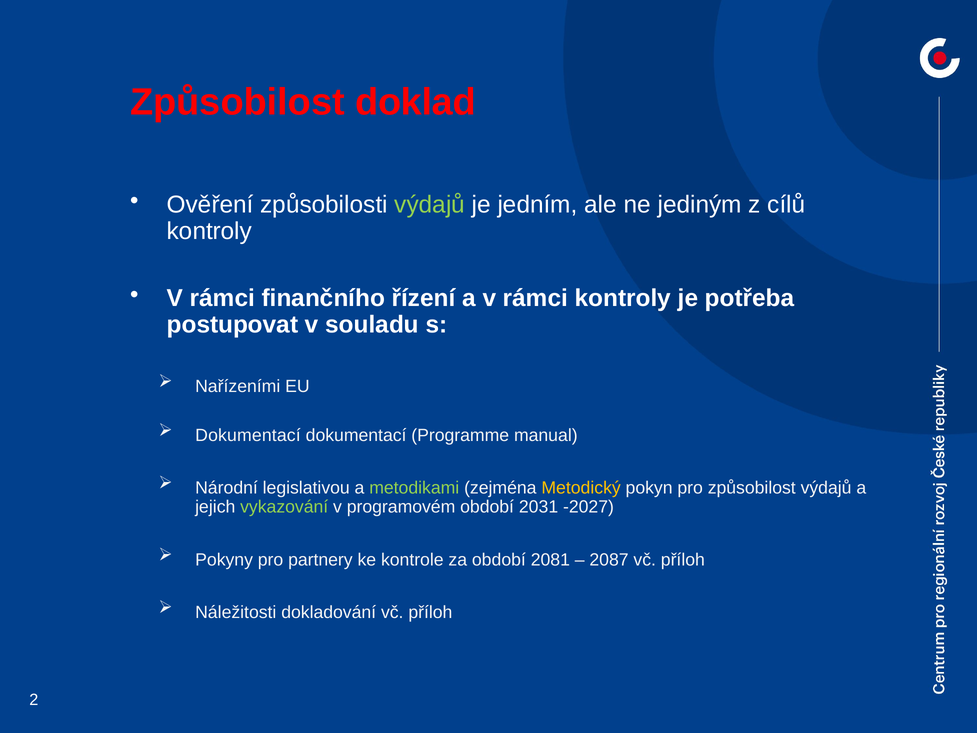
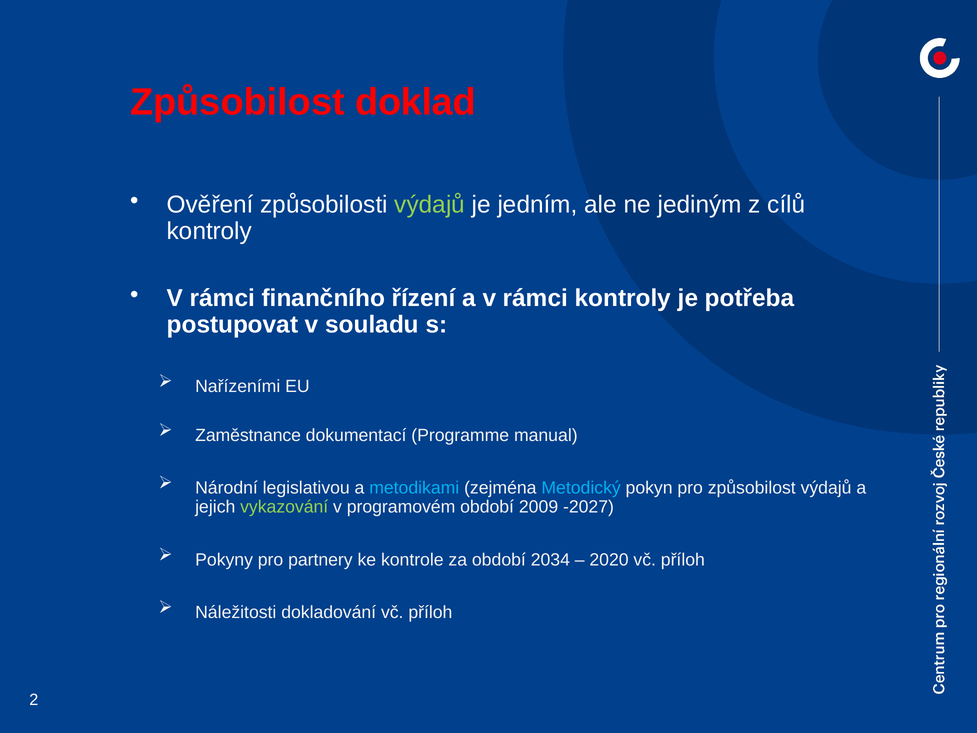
Dokumentací: Dokumentací -> Zaměstnance (248, 435)
metodikami colour: light green -> light blue (414, 488)
Metodický colour: yellow -> light blue (581, 488)
2031: 2031 -> 2009 (539, 507)
2081: 2081 -> 2034 (550, 560)
2087: 2087 -> 2020 (609, 560)
